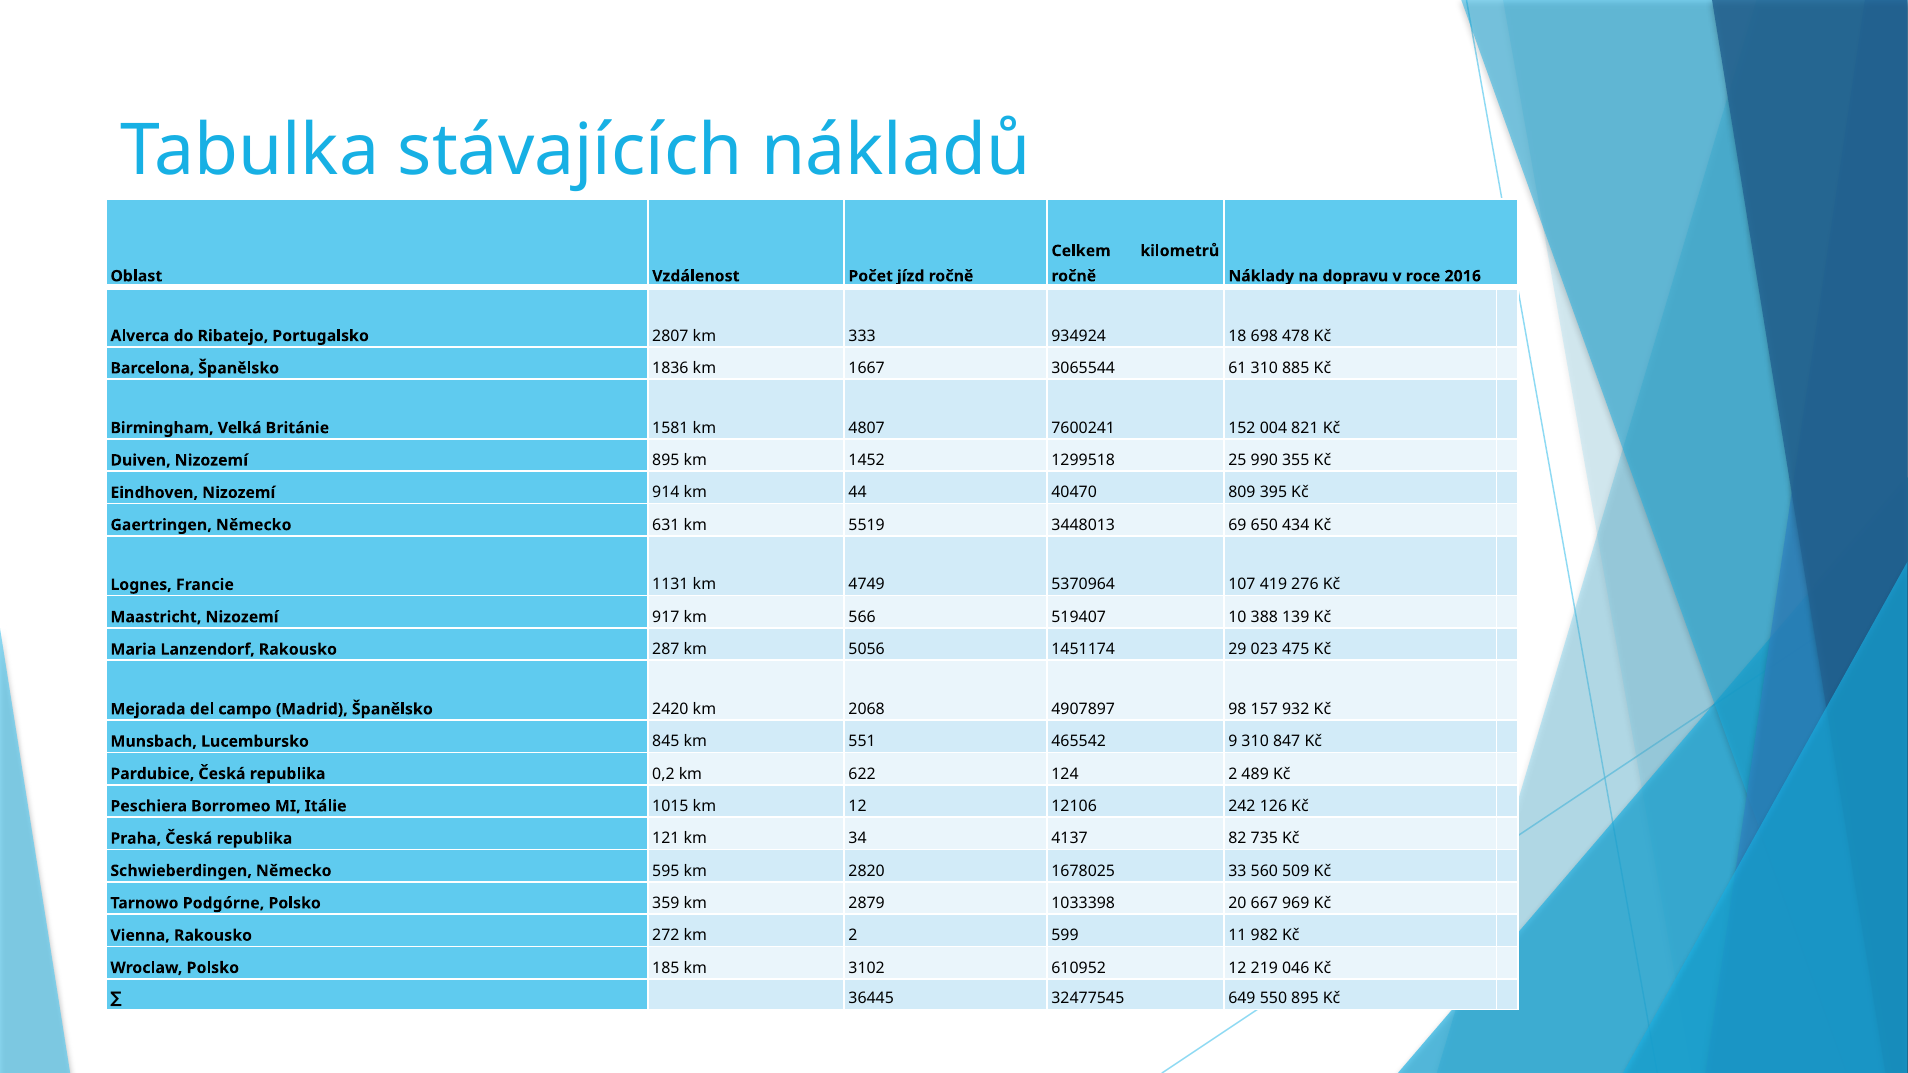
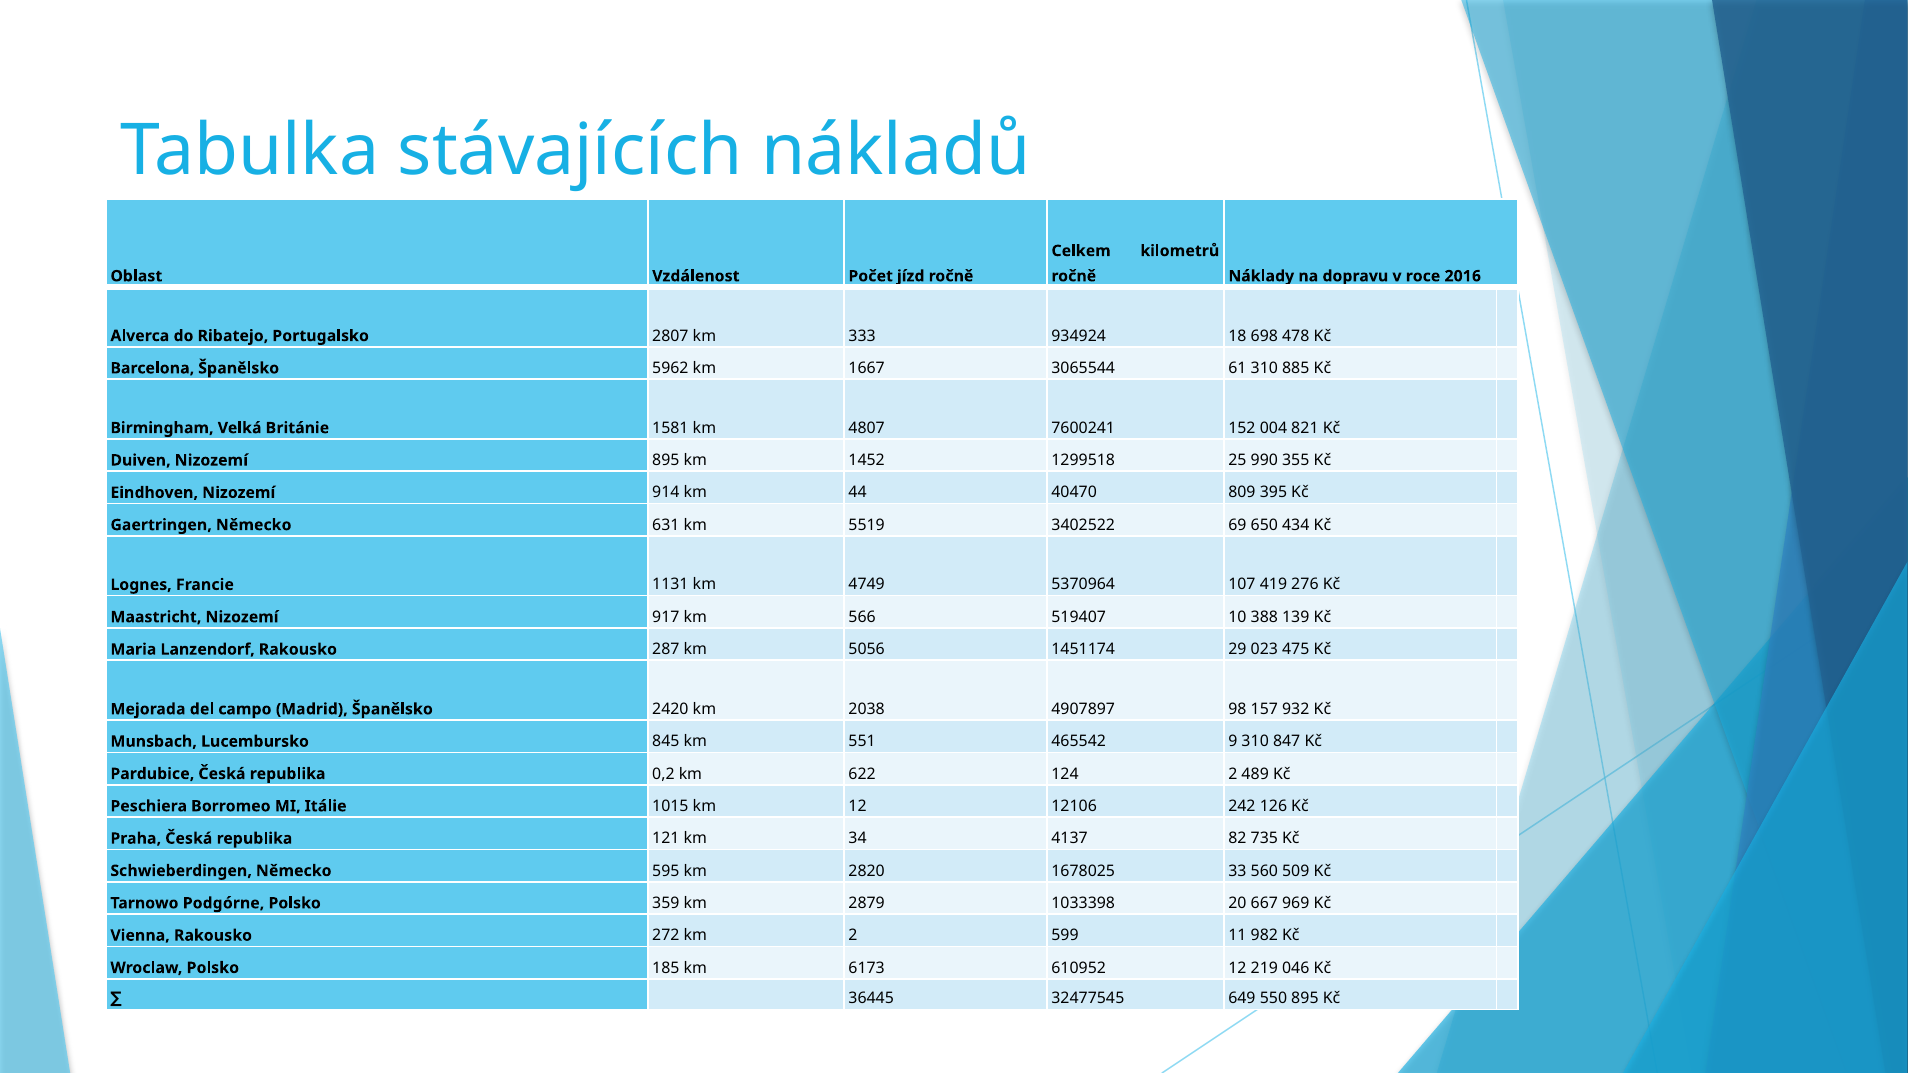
1836: 1836 -> 5962 (670, 368)
3448013: 3448013 -> 3402522 (1083, 525)
2068: 2068 -> 2038 (867, 709)
3102: 3102 -> 6173 (867, 968)
